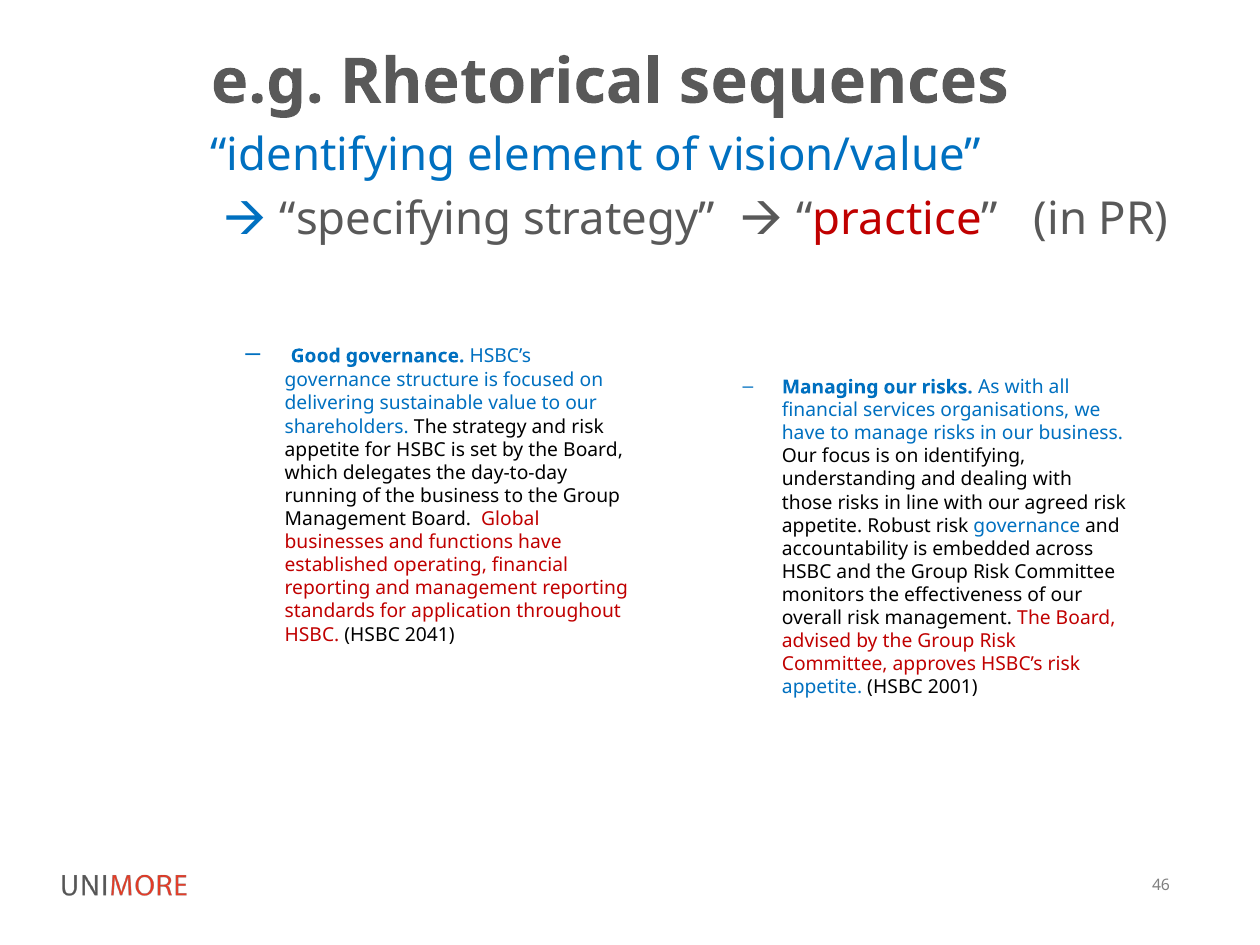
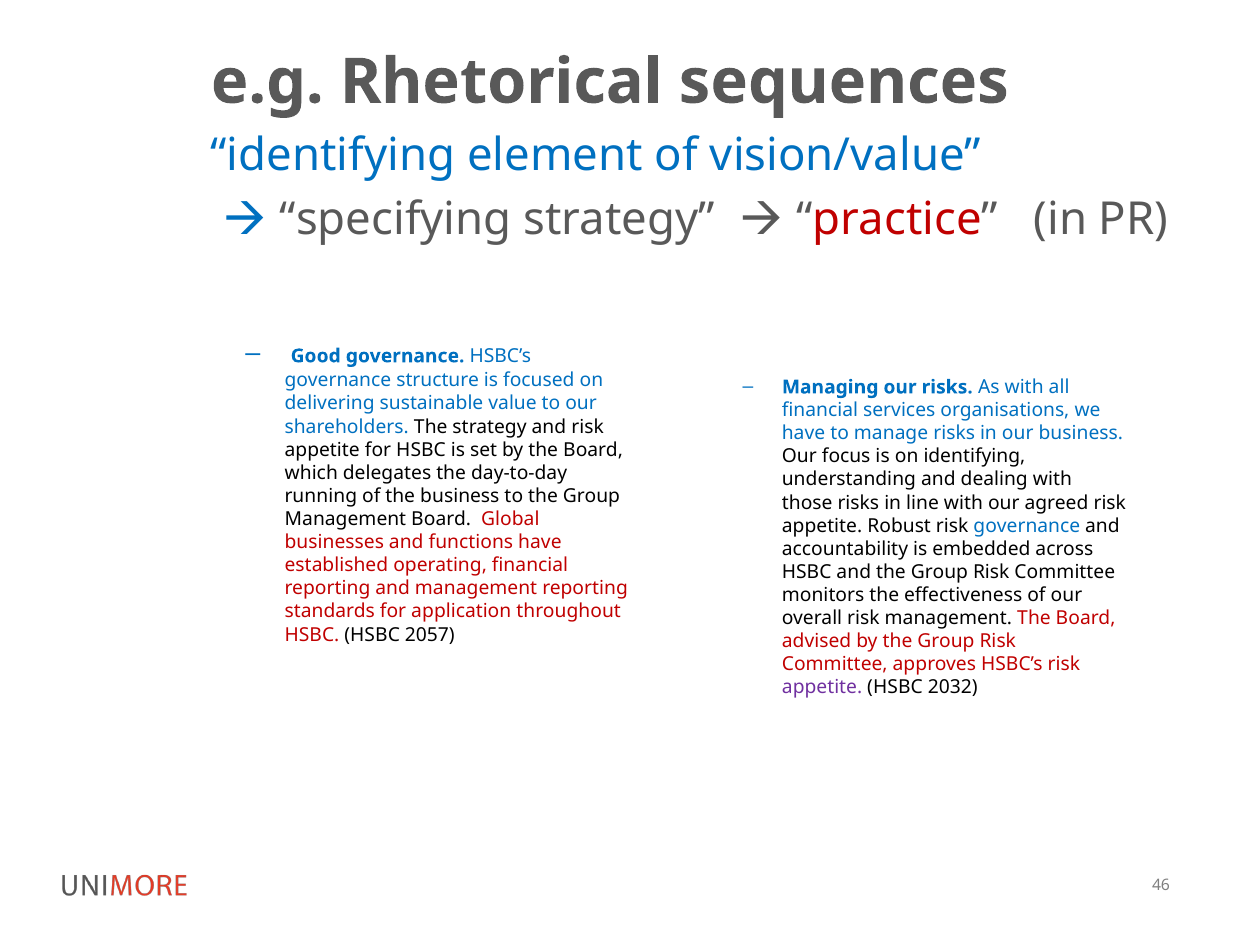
2041: 2041 -> 2057 (430, 635)
appetite colour: blue -> purple (822, 688)
2001: 2001 -> 2032 (953, 688)
